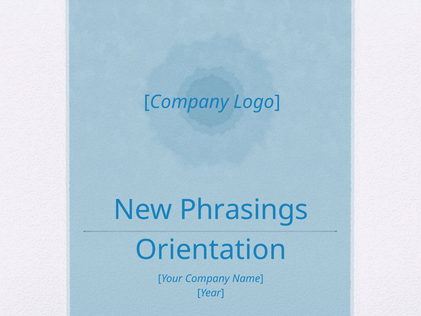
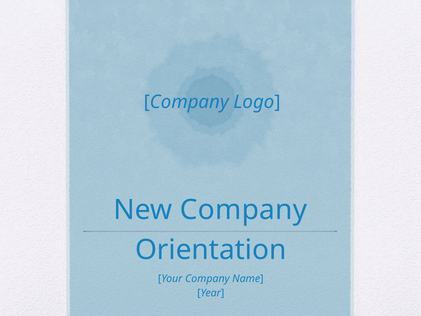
New Phrasings: Phrasings -> Company (244, 210)
